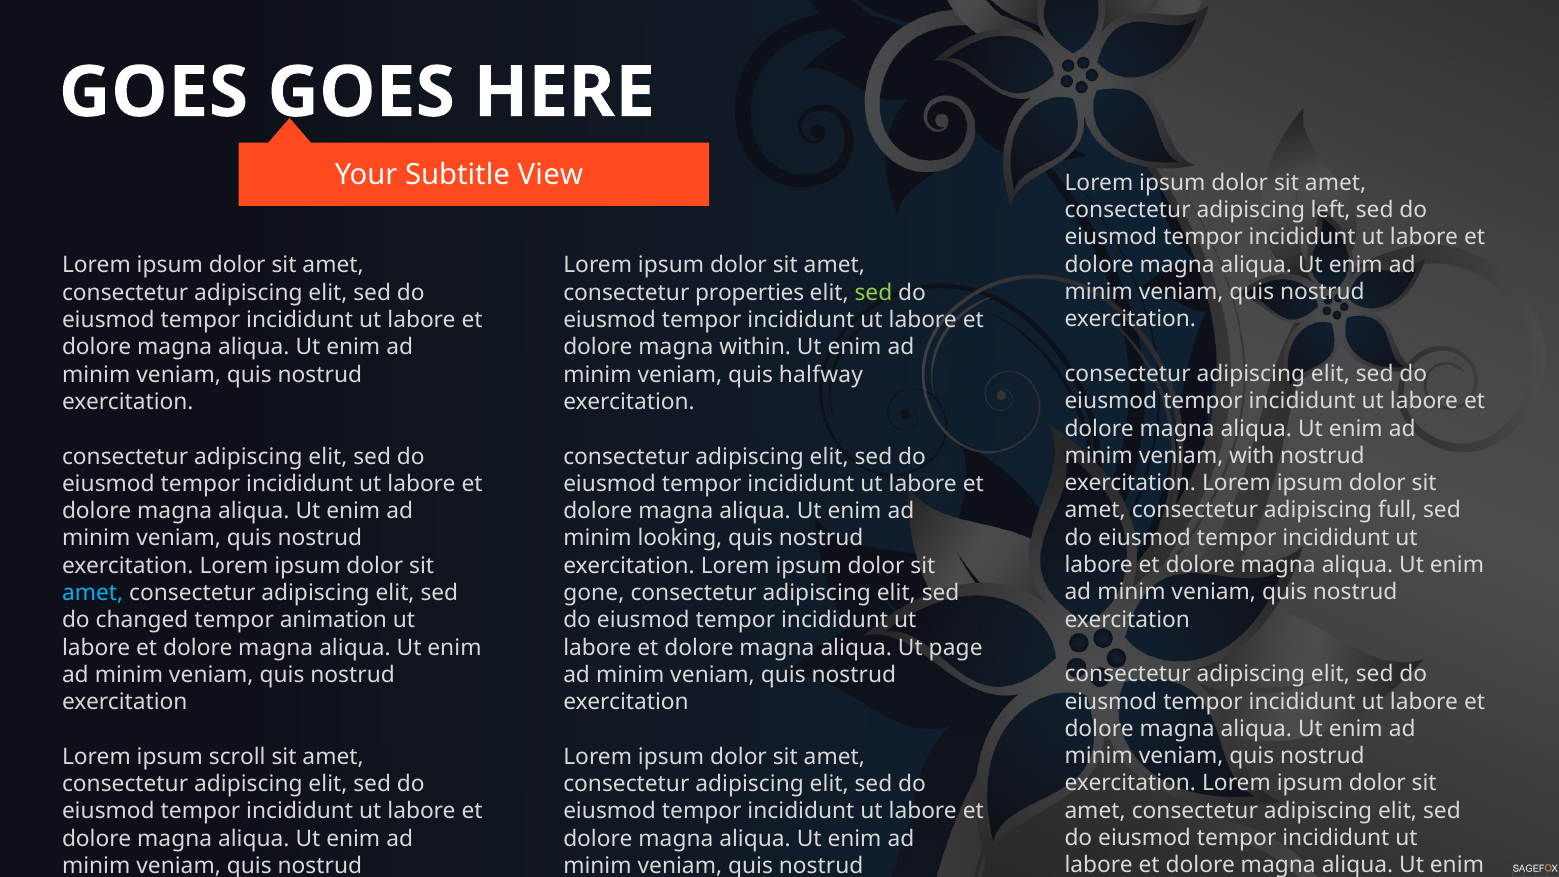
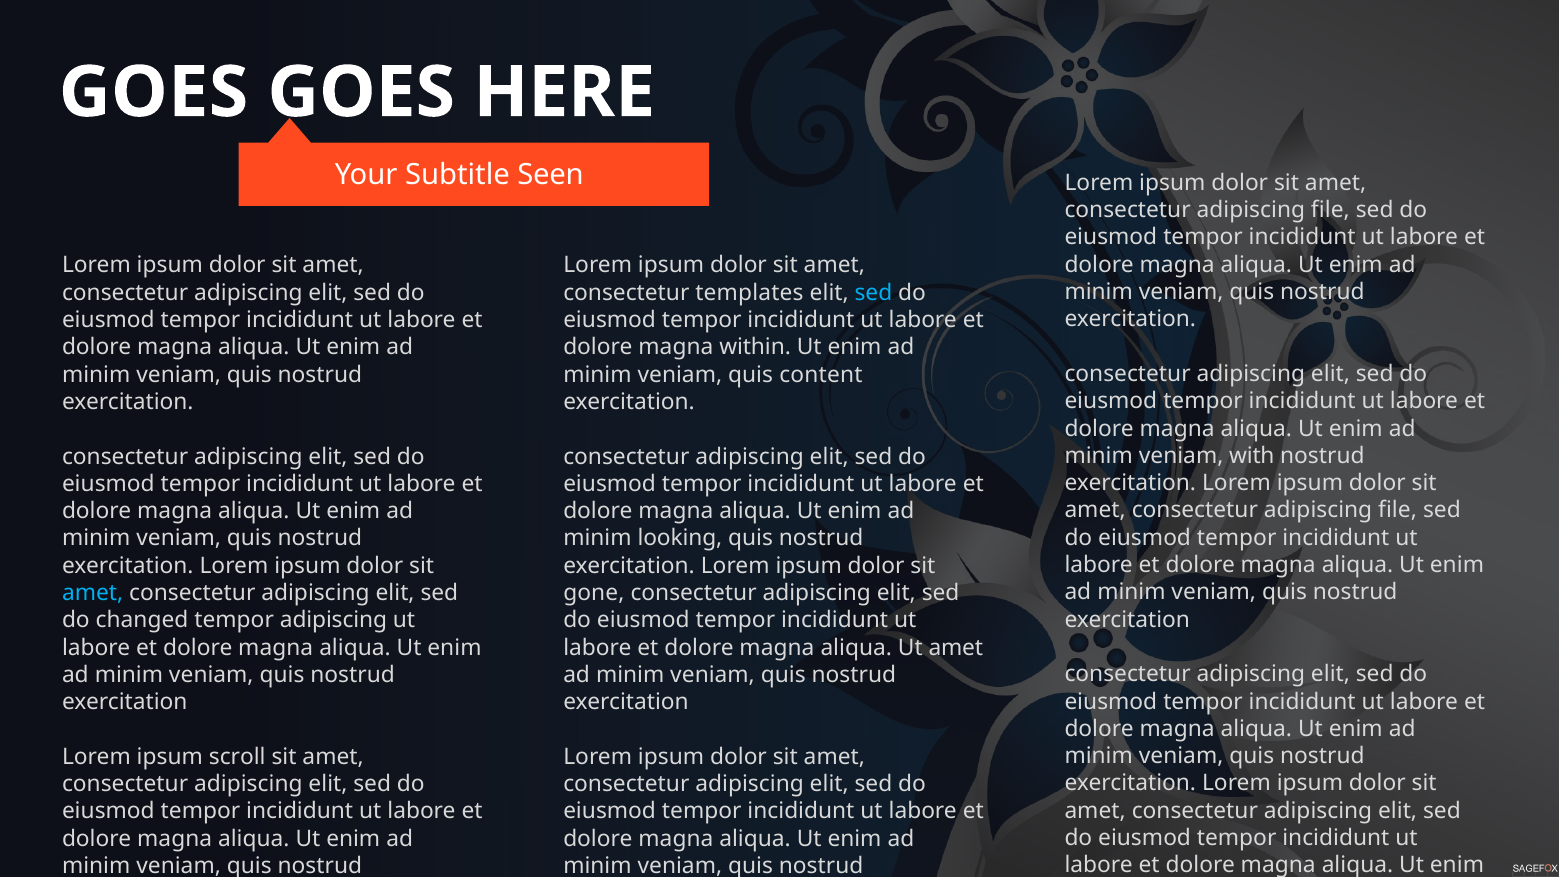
View: View -> Seen (551, 174)
left: left -> file (1330, 210)
properties: properties -> templates (749, 293)
sed colour: light green -> light blue (873, 293)
halfway: halfway -> content (821, 375)
full: full -> file (1398, 510)
tempor animation: animation -> adipiscing (333, 620)
Ut page: page -> amet (956, 648)
